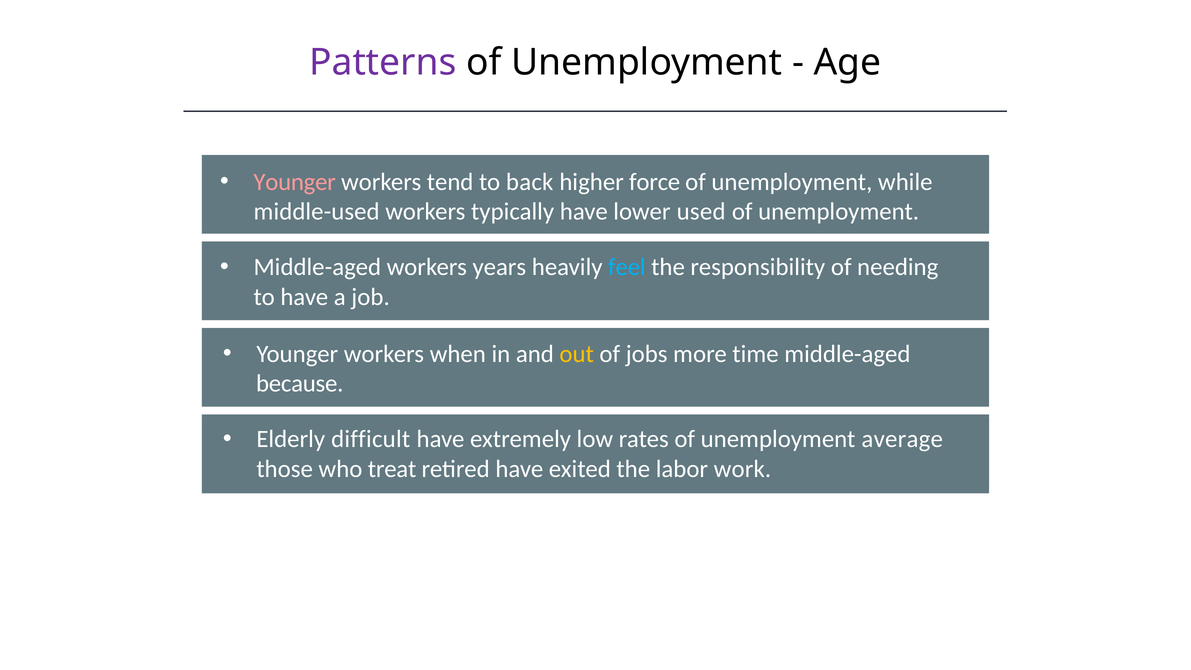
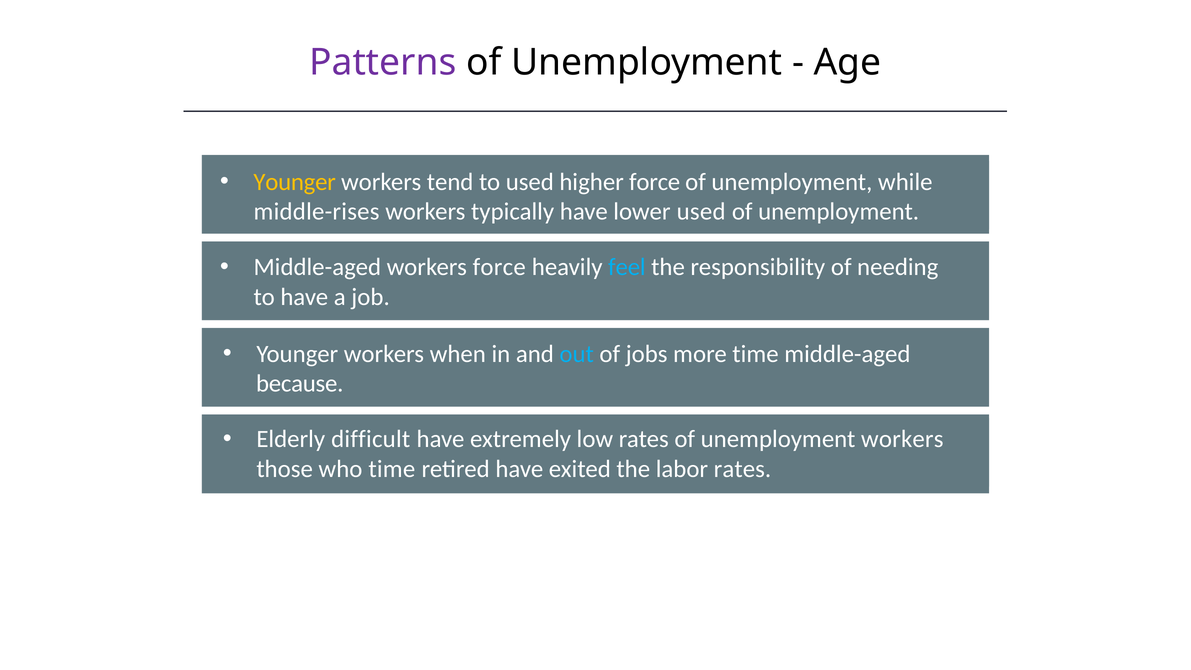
Younger colour: pink -> yellow (295, 182)
to back: back -> used (530, 182)
middle-used: middle-used -> middle-rises (317, 212)
workers years: years -> force (499, 267)
out colour: yellow -> light blue (577, 354)
unemployment average: average -> workers (902, 439)
who treat: treat -> time (392, 469)
labor work: work -> rates (742, 469)
